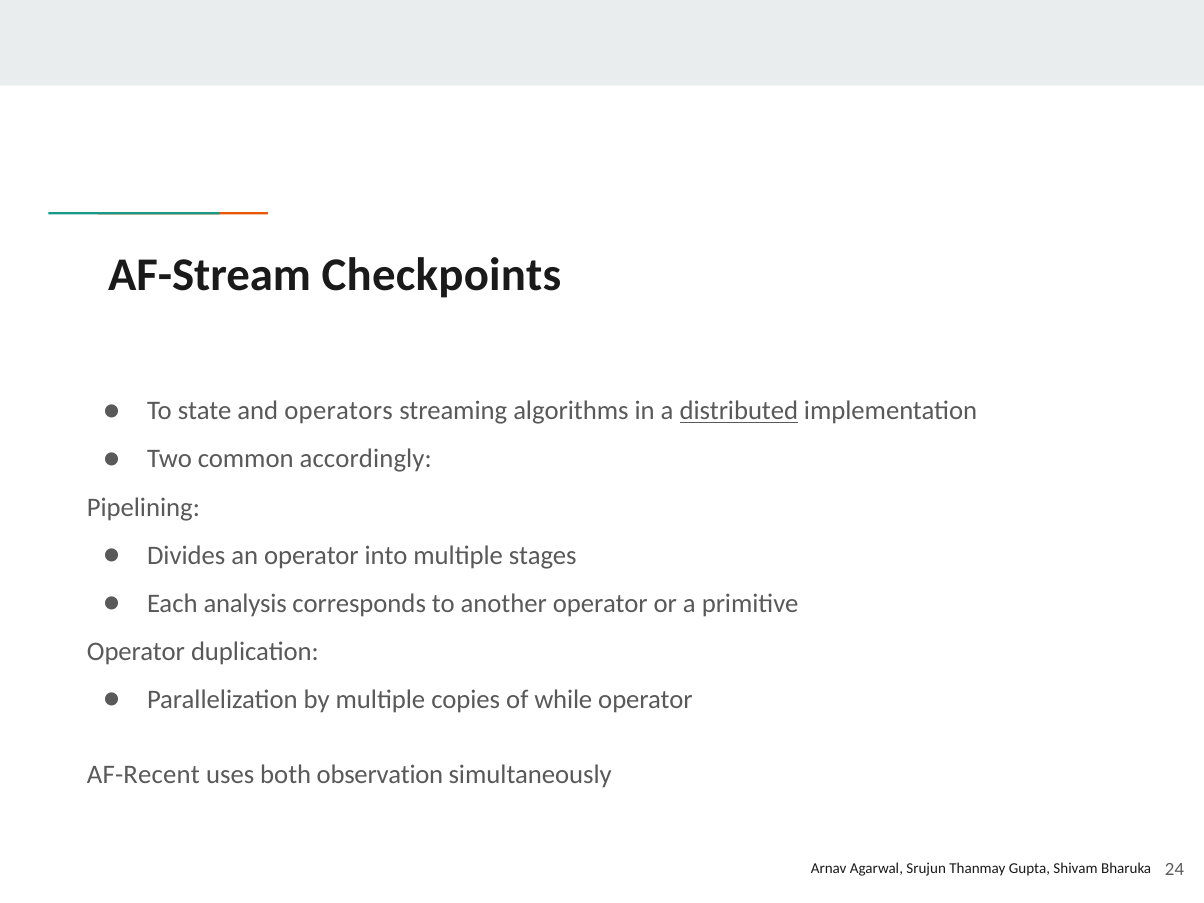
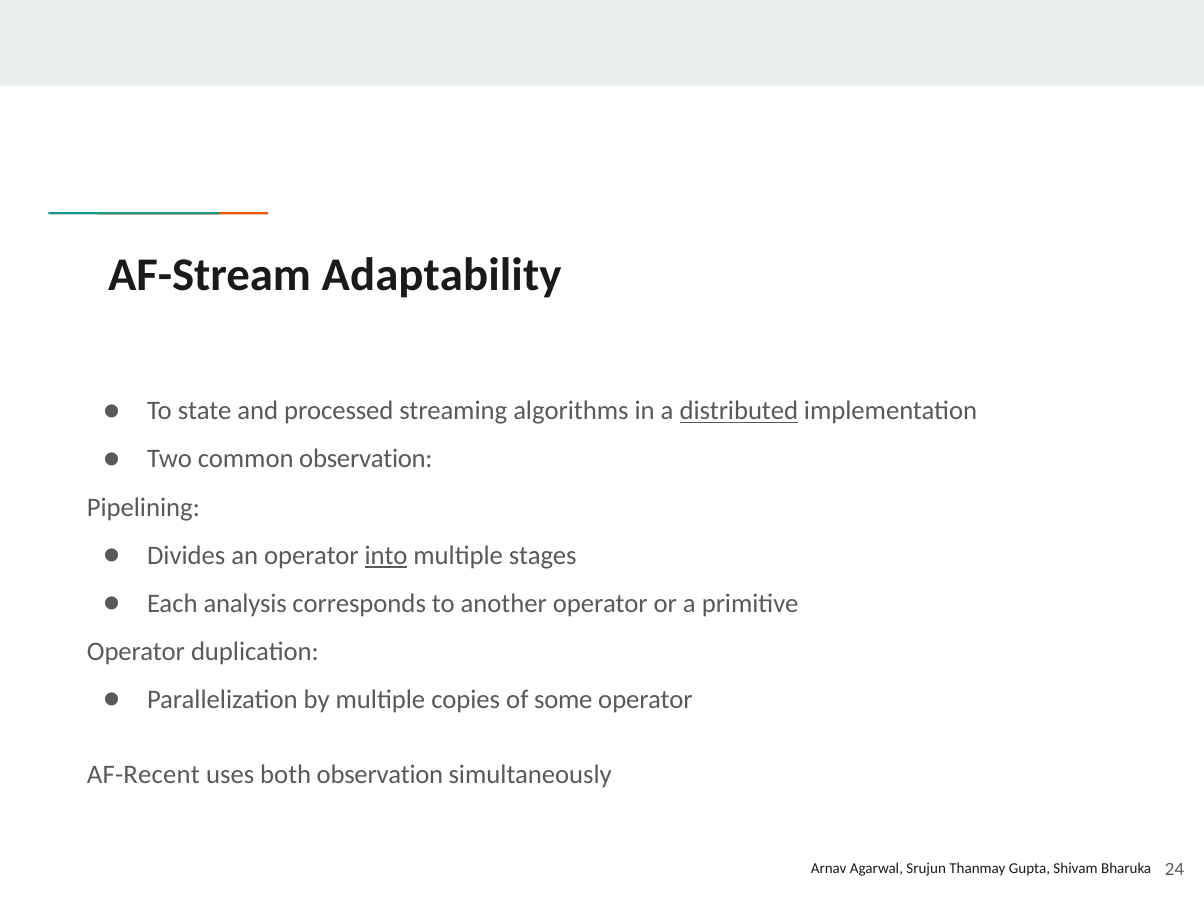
Checkpoints: Checkpoints -> Adaptability (442, 275)
operators: operators -> processed (339, 411)
common accordingly: accordingly -> observation (366, 459)
into underline: none -> present (386, 555)
while: while -> some (563, 700)
